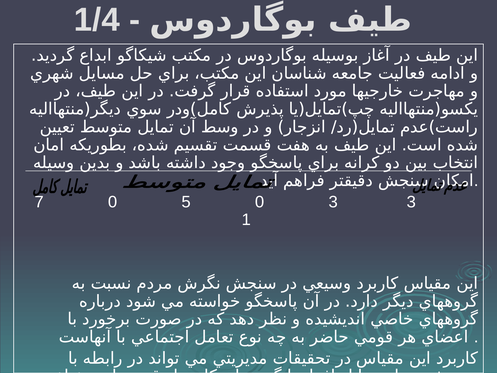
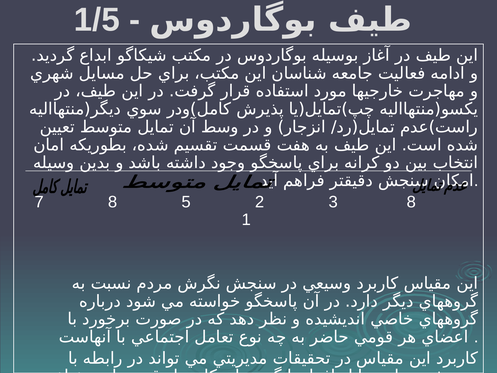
1/4: 1/4 -> 1/5 (97, 20)
7 0: 0 -> 8 (113, 202)
5 0: 0 -> 2 (260, 202)
3 3: 3 -> 8 (411, 202)
